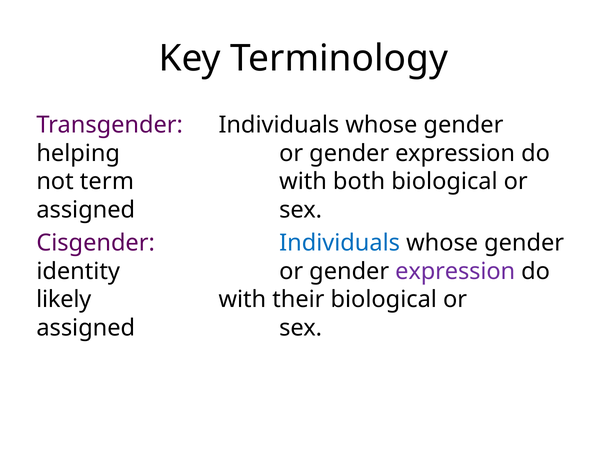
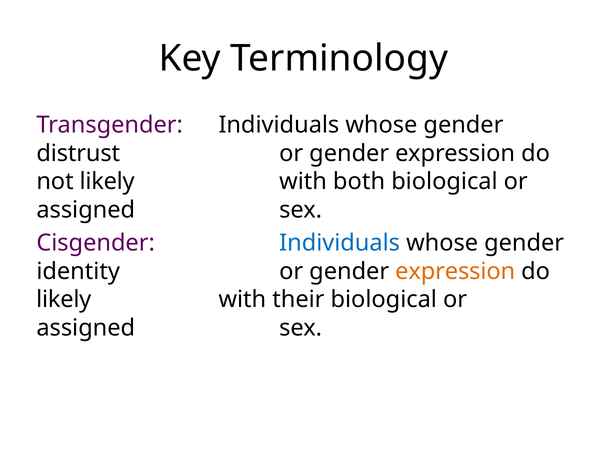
helping: helping -> distrust (78, 153)
not term: term -> likely (107, 182)
expression colour: purple -> orange (455, 272)
